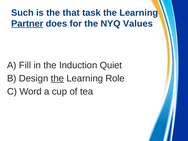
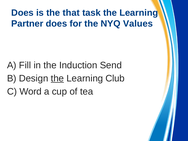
Such: Such -> Does (22, 13)
Partner underline: present -> none (27, 24)
Quiet: Quiet -> Send (111, 65)
Role: Role -> Club (115, 78)
